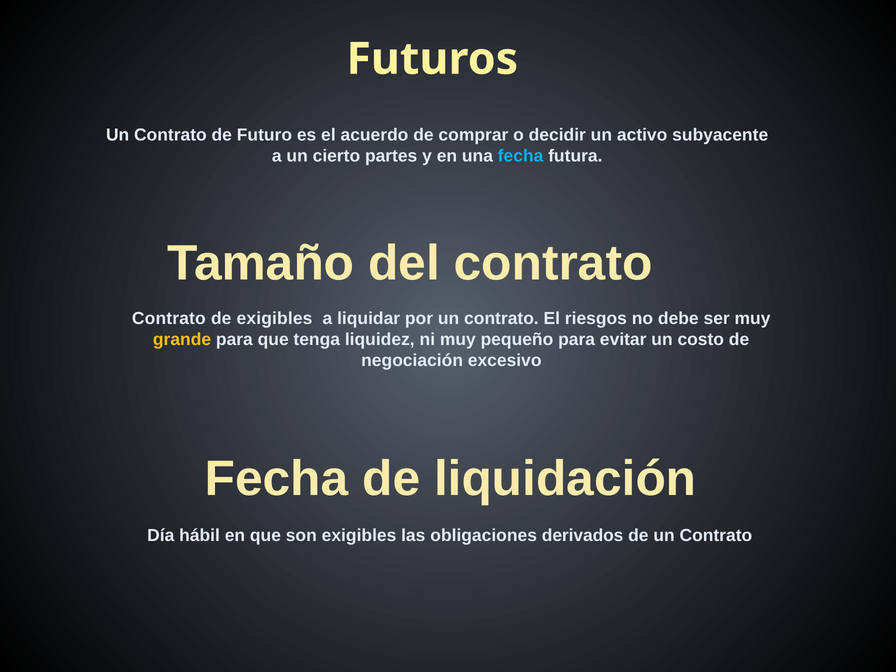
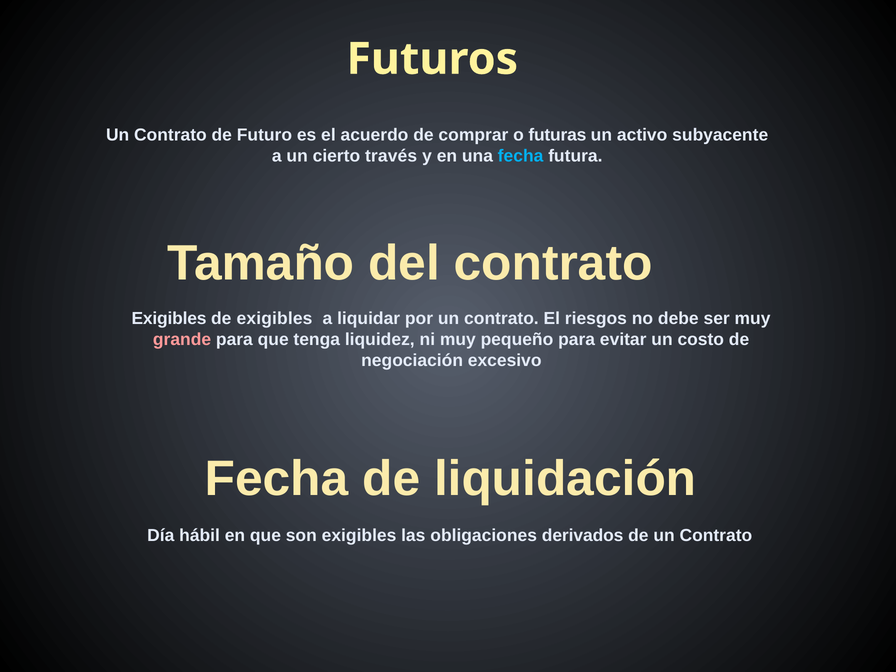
decidir: decidir -> futuras (557, 135)
partes: partes -> través (391, 156)
Contrato: Contrato -> Exigibles (169, 318)
grande colour: yellow -> pink (182, 339)
